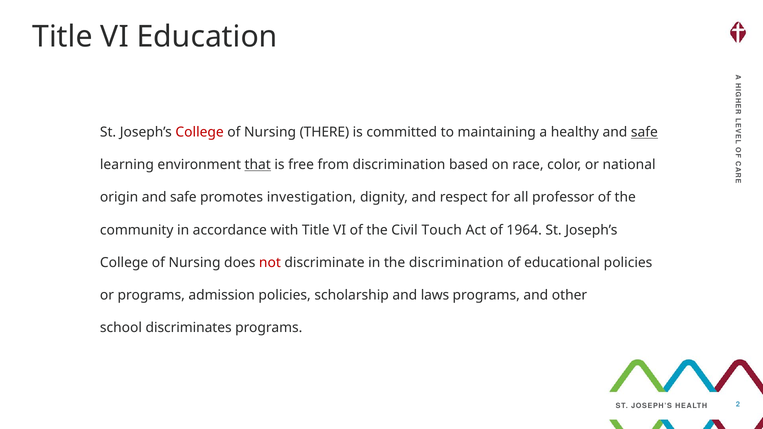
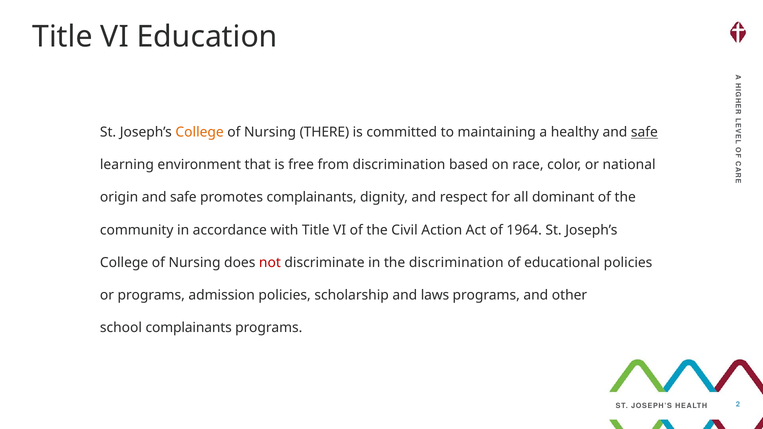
College colour: red -> orange (200, 132)
that underline: present -> none (258, 165)
promotes investigation: investigation -> complainants (312, 197)
professor: professor -> dominant (563, 197)
Touch: Touch -> Action (442, 230)
school discriminates: discriminates -> complainants (189, 328)
